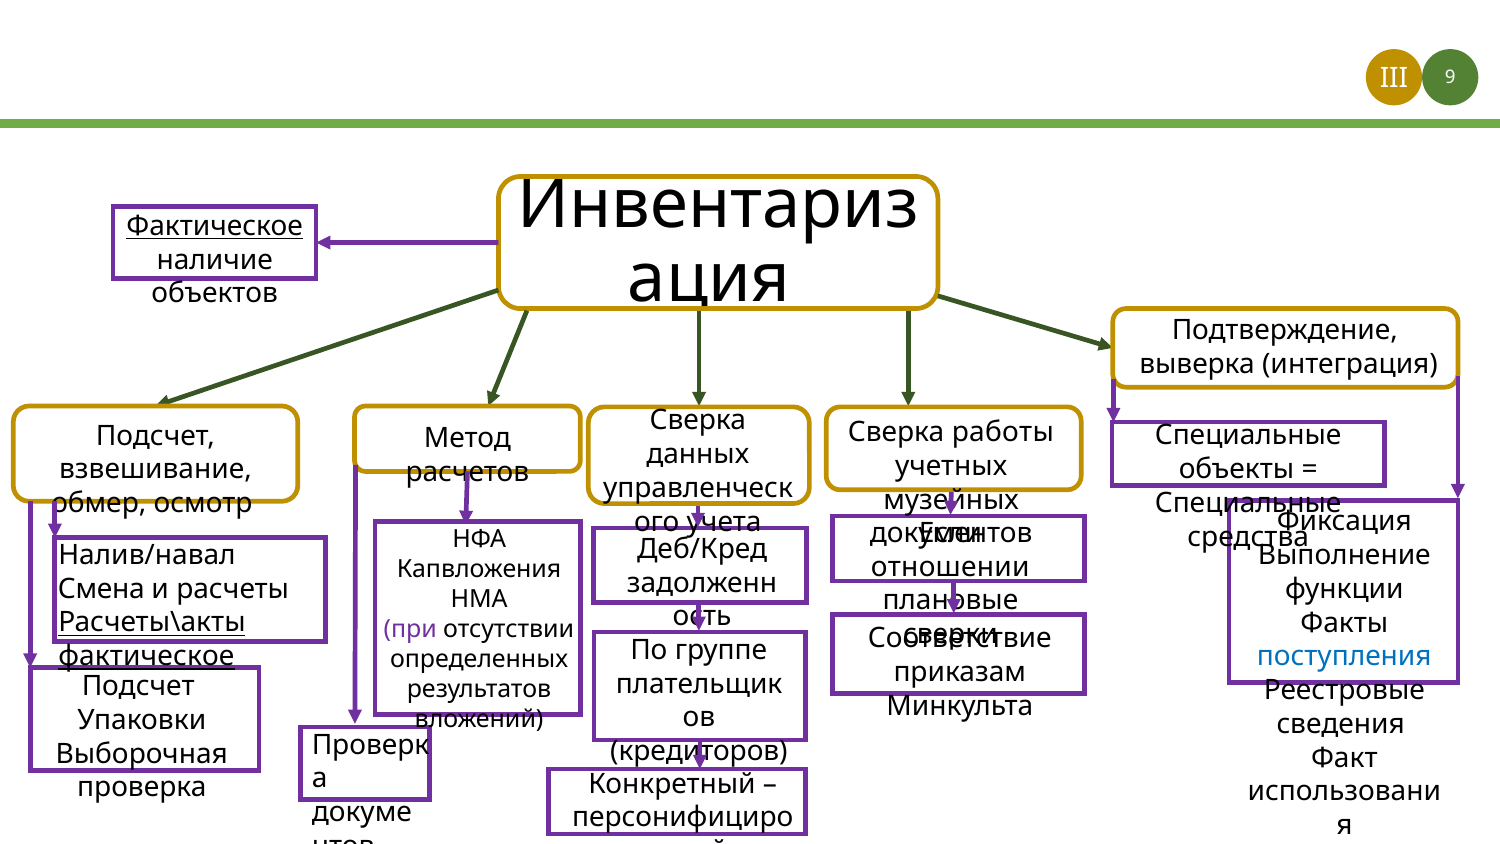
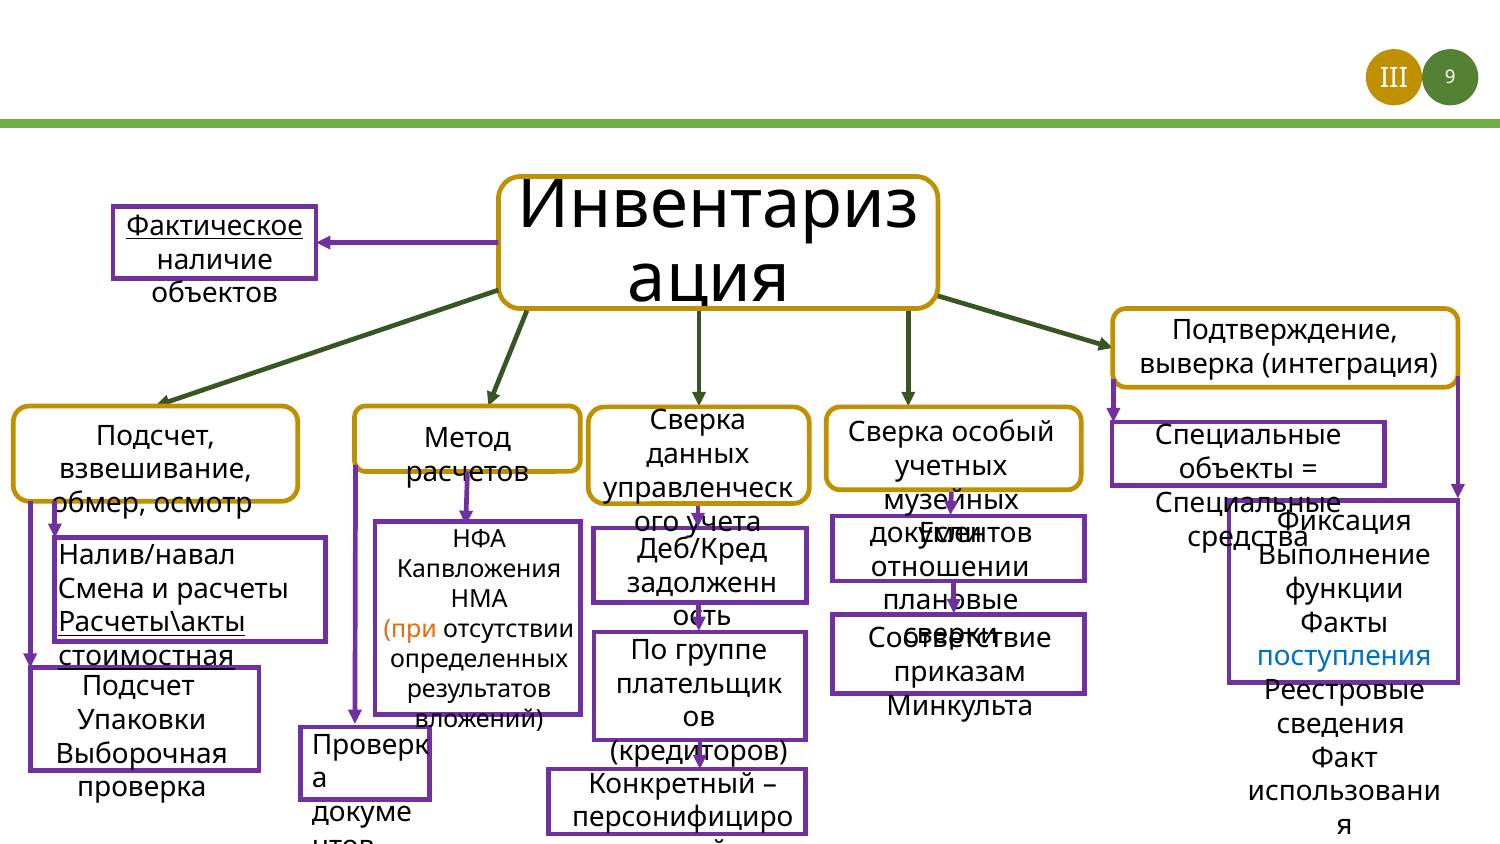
работы: работы -> особый (1003, 432)
при colour: purple -> orange (410, 629)
фактическое: фактическое -> стоимостная (146, 656)
